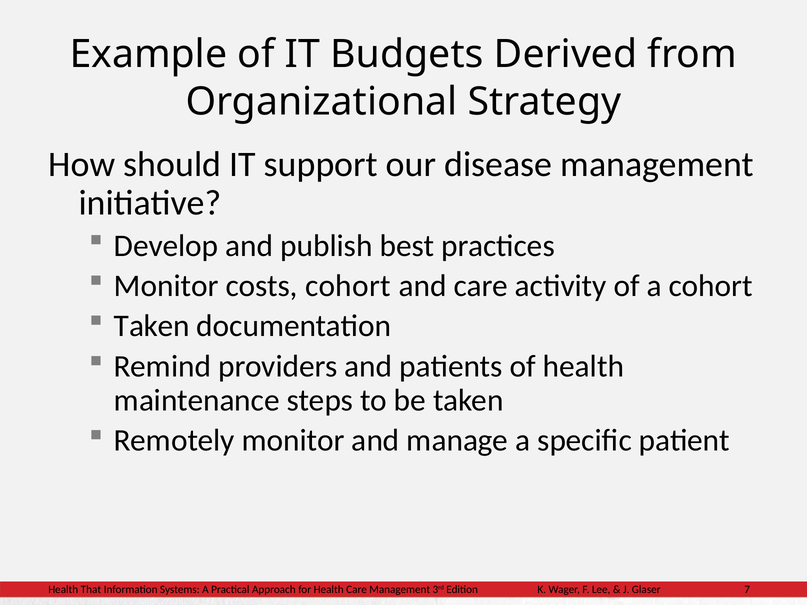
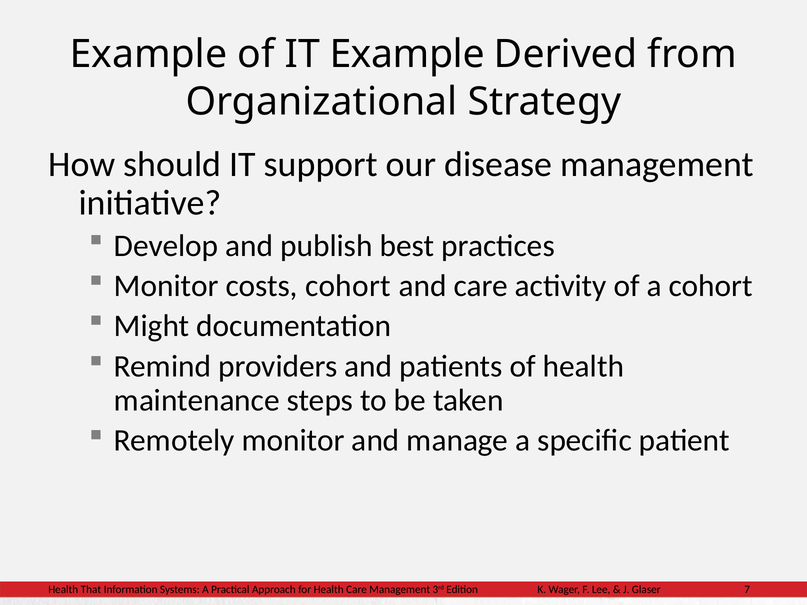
IT Budgets: Budgets -> Example (407, 55)
Taken: Taken -> Might (152, 326)
